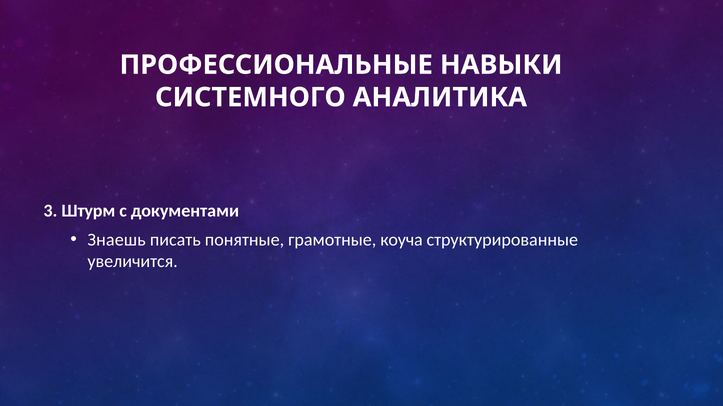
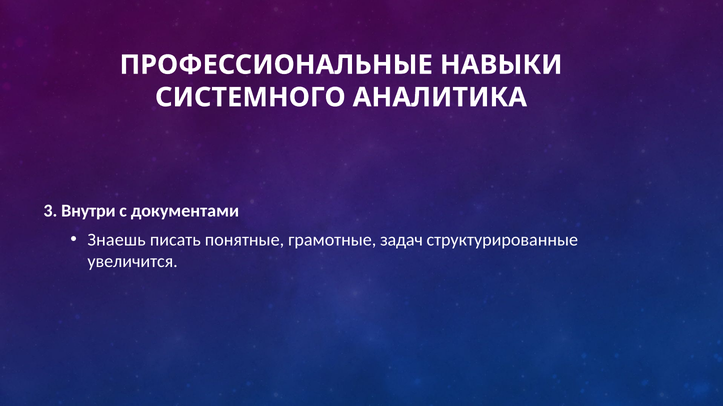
Штурм: Штурм -> Внутри (88, 211)
коуча: коуча -> задач (402, 240)
